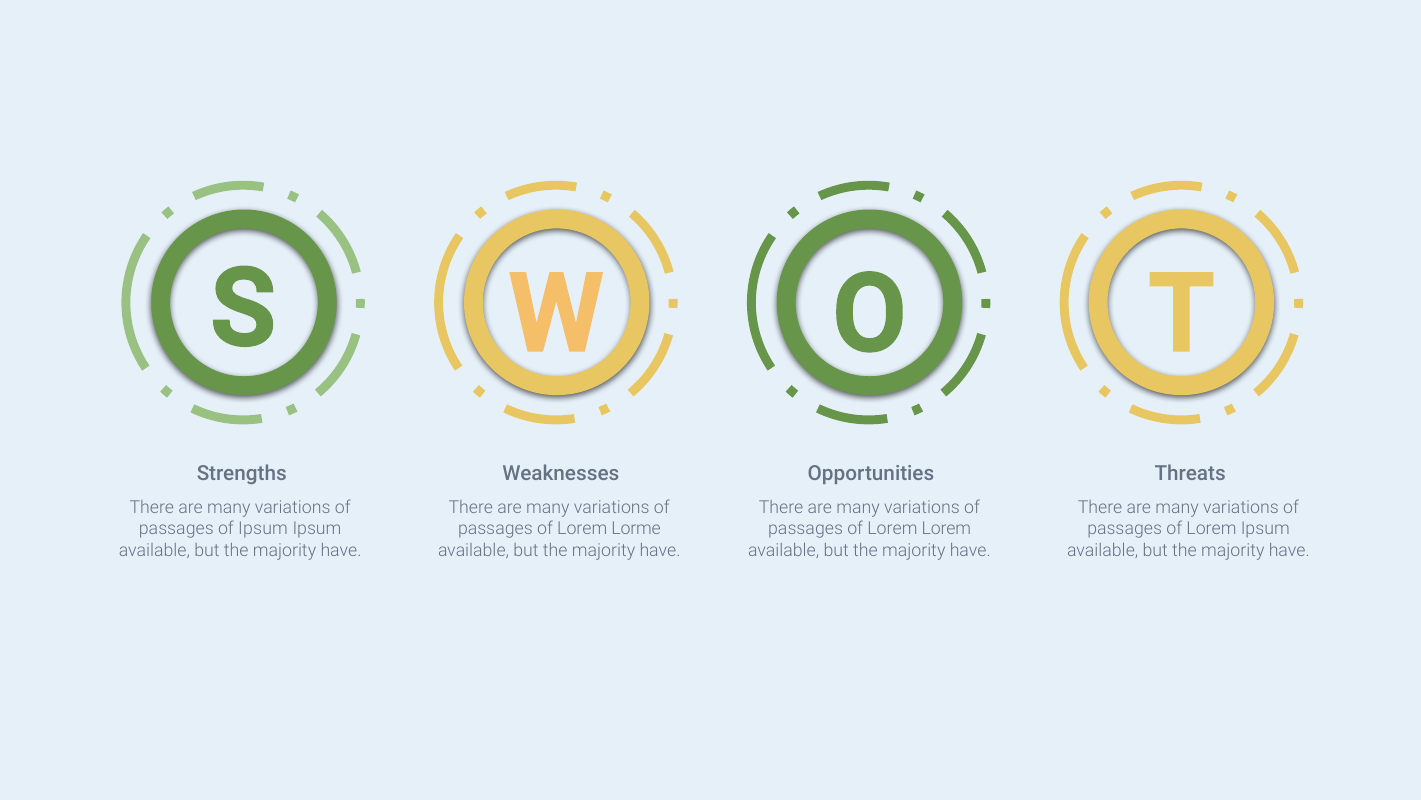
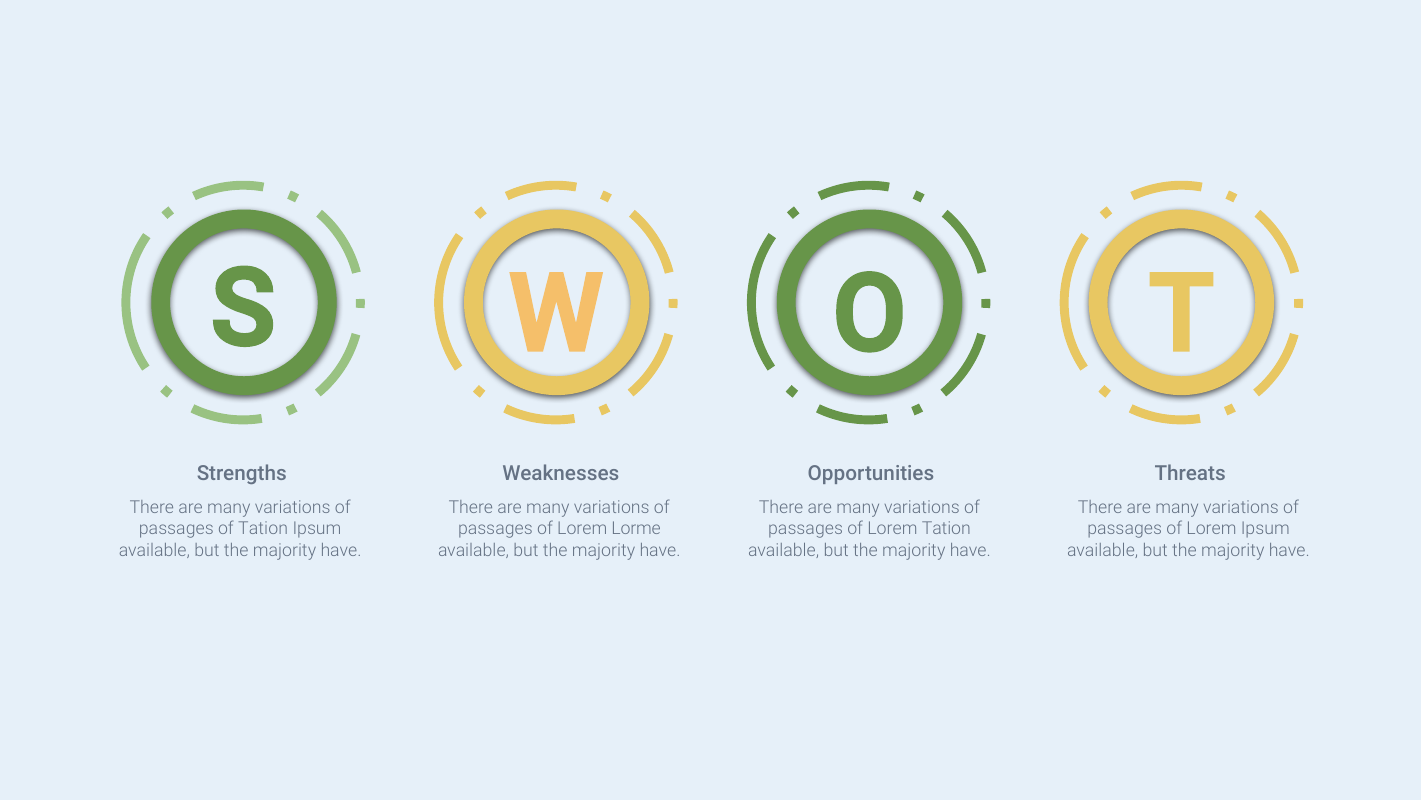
of Ipsum: Ipsum -> Tation (263, 528)
Lorem Lorem: Lorem -> Tation (946, 528)
